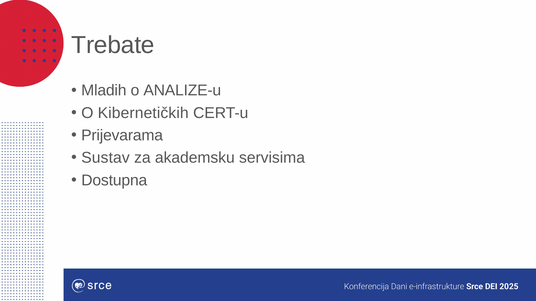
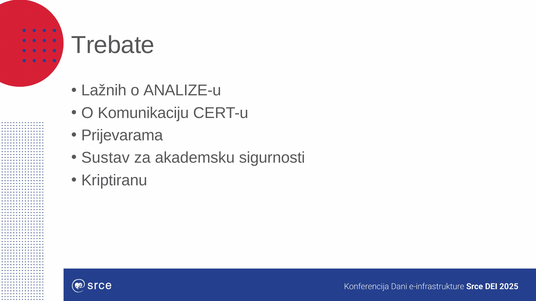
Mladih: Mladih -> Lažnih (104, 91)
Kibernetičkih: Kibernetičkih -> Komunikaciju (143, 113)
servisima: servisima -> sigurnosti (272, 158)
Dostupna: Dostupna -> Kriptiranu (114, 181)
